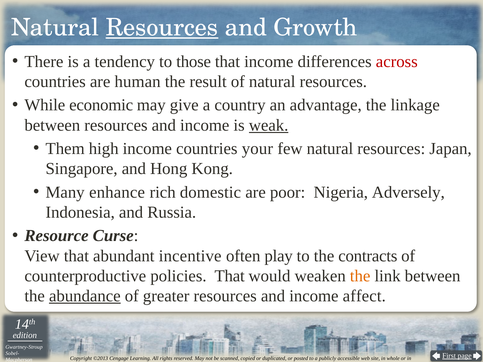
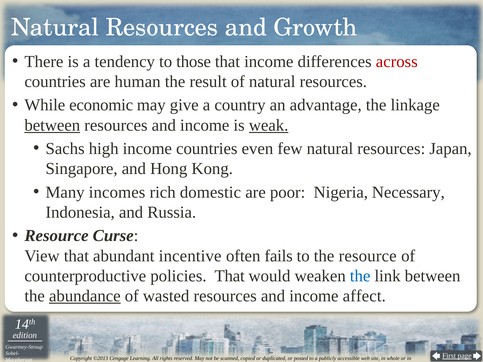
Resources underline: present -> none (162, 28)
between underline: none -> present (52, 125)
Them: Them -> Sachs (65, 149)
your: your -> even (257, 149)
enhance: enhance -> incomes (117, 192)
Adversely: Adversely -> Necessary (408, 192)
play: play -> fails (279, 256)
the contracts: contracts -> resource (368, 256)
the colour: orange -> blue (360, 276)
greater: greater -> wasted (166, 296)
